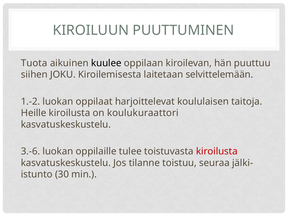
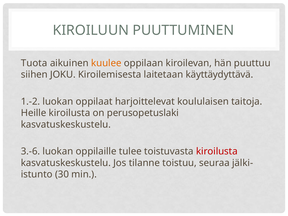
kuulee colour: black -> orange (106, 63)
selvittelemään: selvittelemään -> käyttäydyttävä (219, 75)
koulukuraattori: koulukuraattori -> perusopetuslaki (143, 113)
